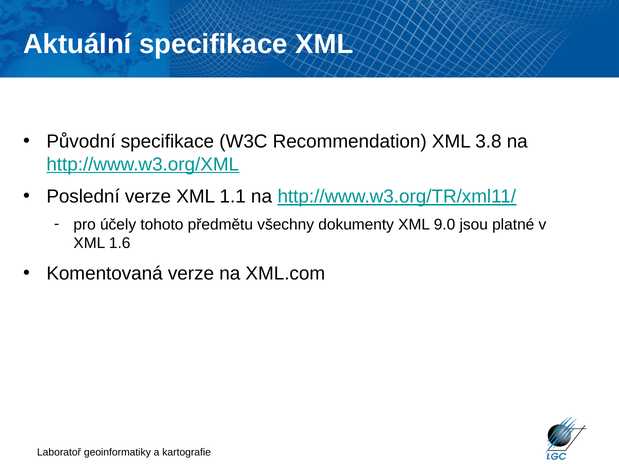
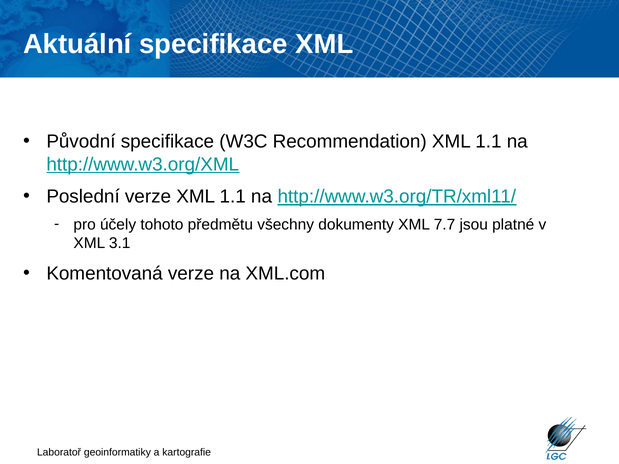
Recommendation XML 3.8: 3.8 -> 1.1 (488, 142)
9.0: 9.0 -> 7.7 (445, 225)
1.6: 1.6 -> 3.1 (120, 243)
